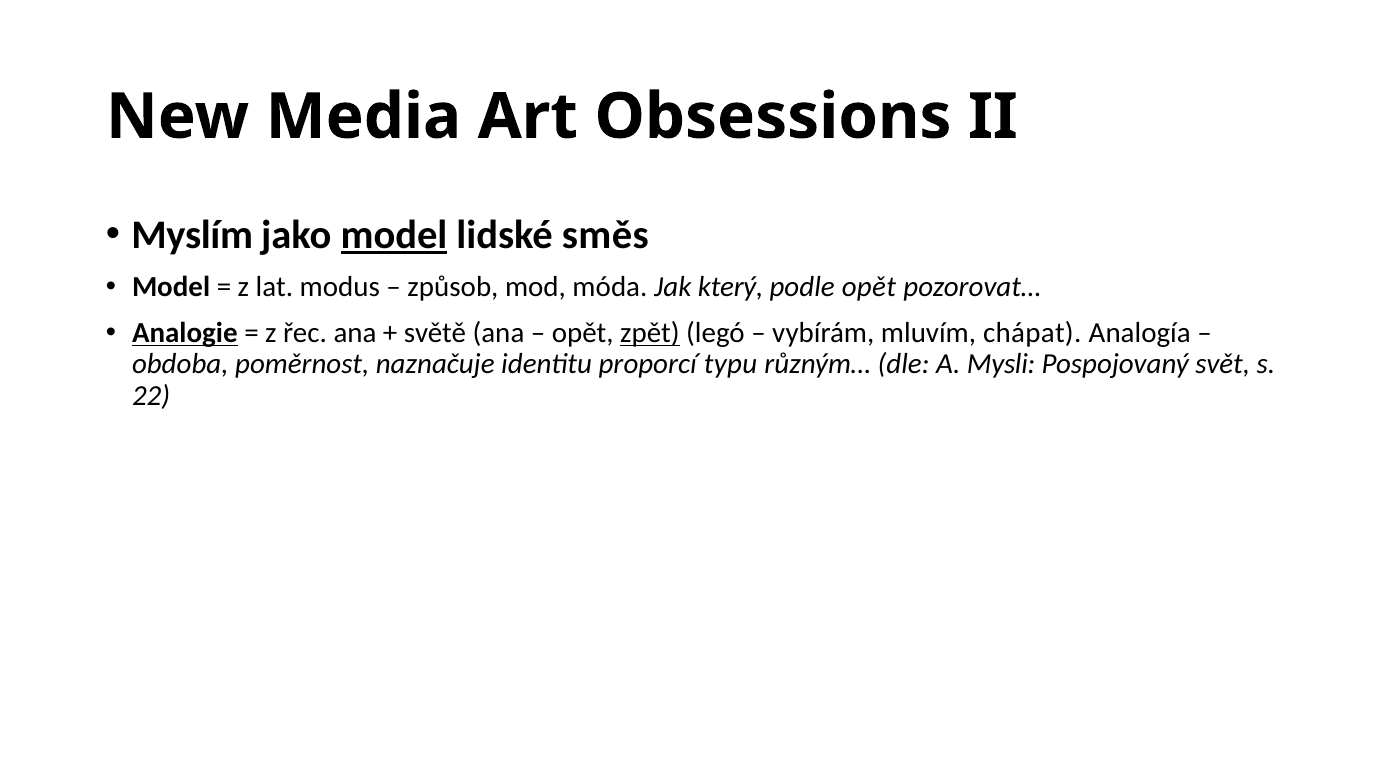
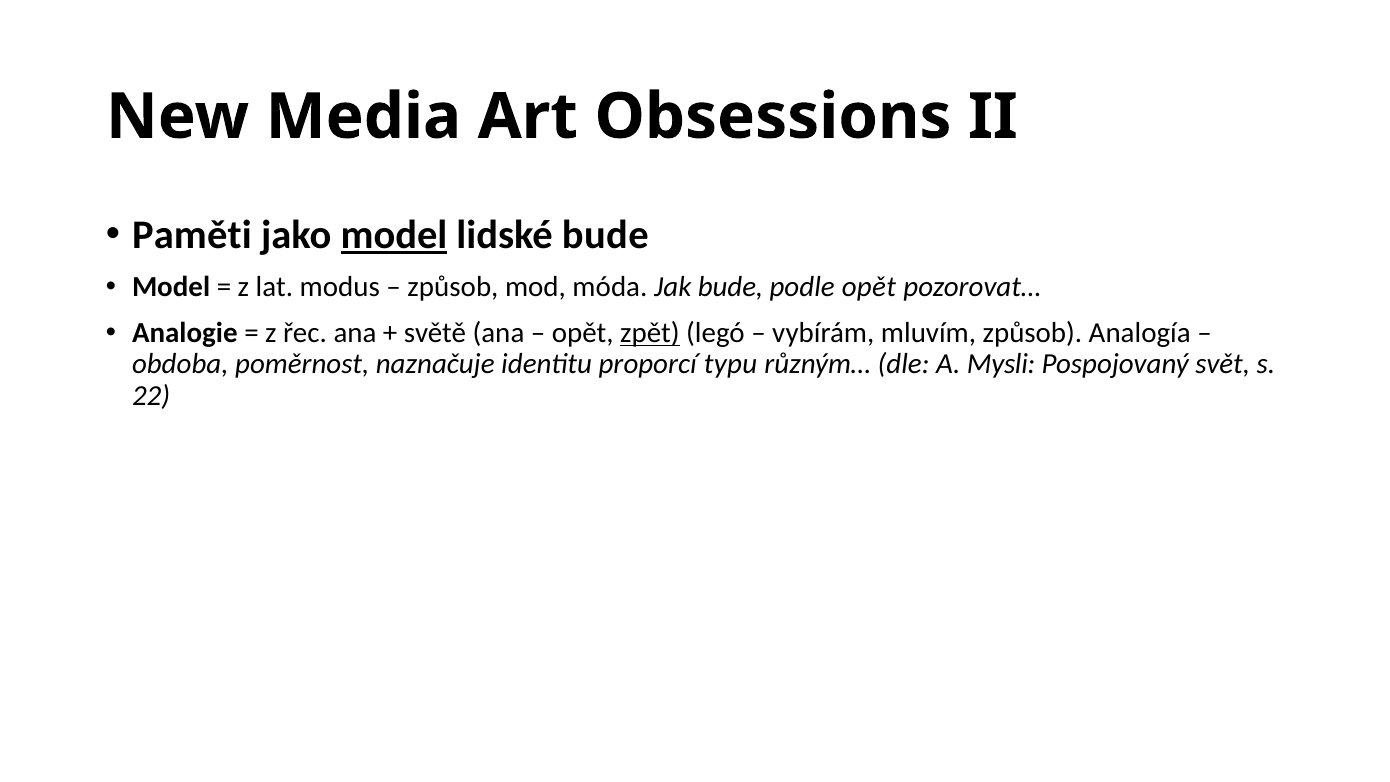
Myslím: Myslím -> Paměti (192, 235)
lidské směs: směs -> bude (605, 235)
Jak který: který -> bude (731, 287)
Analogie underline: present -> none (185, 333)
mluvím chápat: chápat -> způsob (1032, 333)
